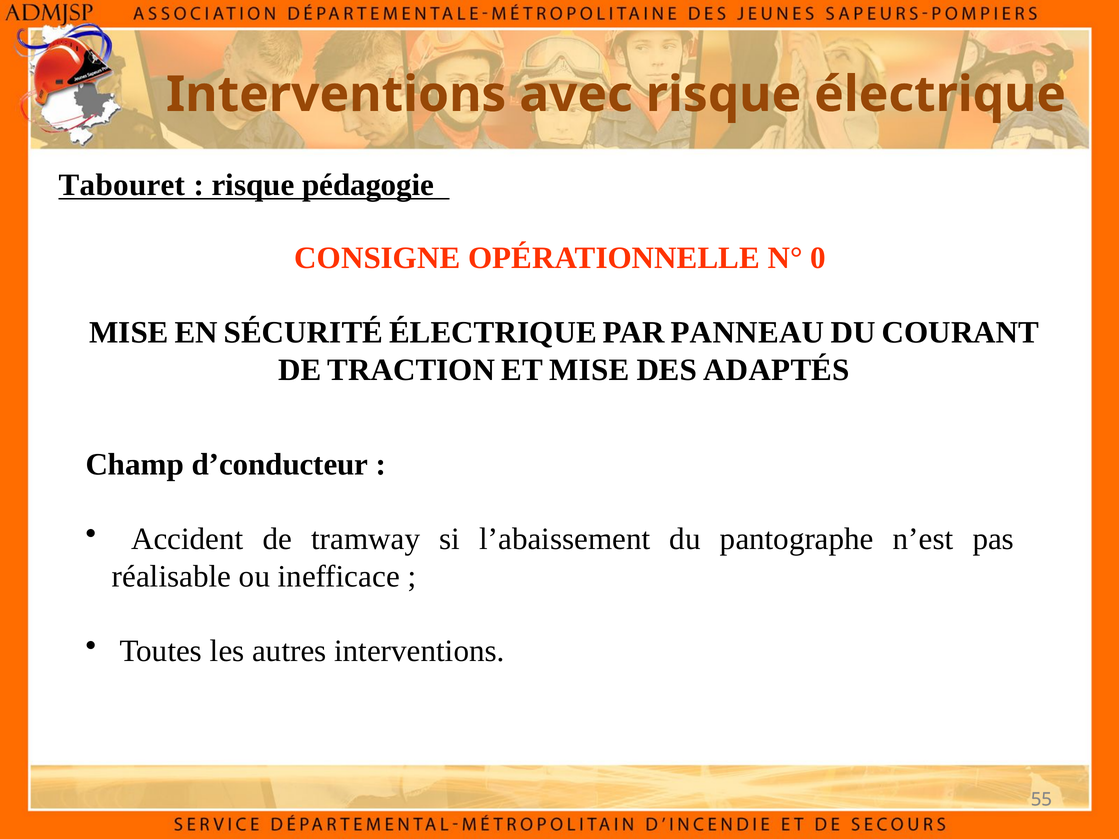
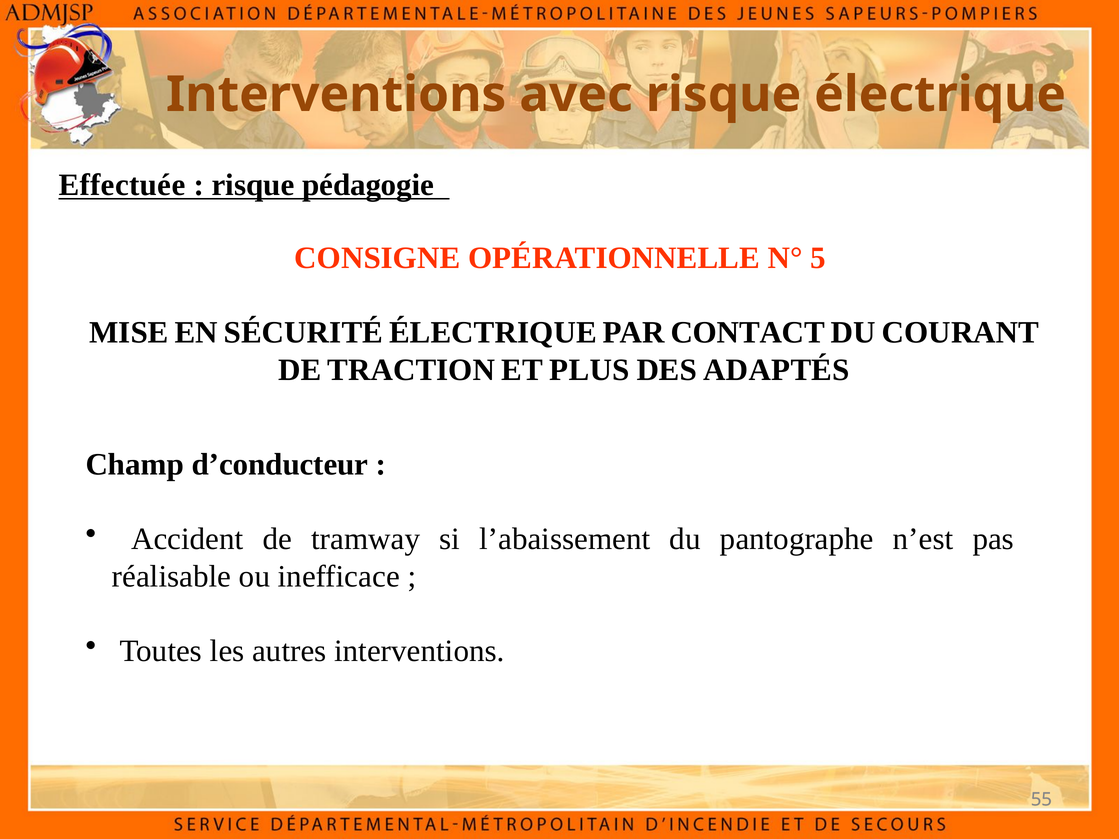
Tabouret: Tabouret -> Effectuée (122, 185)
0: 0 -> 5 (818, 258)
PANNEAU: PANNEAU -> CONTACT (748, 333)
ET MISE: MISE -> PLUS (589, 370)
